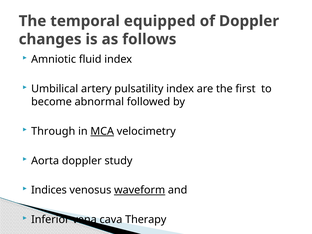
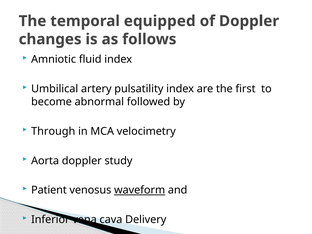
MCA underline: present -> none (102, 131)
Indices: Indices -> Patient (49, 190)
Therapy: Therapy -> Delivery (146, 220)
